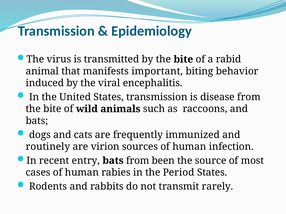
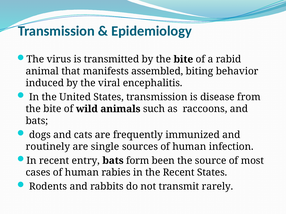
important: important -> assembled (157, 71)
virion: virion -> single (105, 147)
bats from: from -> form (138, 161)
the Period: Period -> Recent (179, 173)
